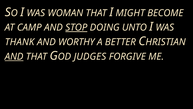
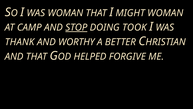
MIGHT BECOME: BECOME -> WOMAN (165, 13)
UNTO: UNTO -> TOOK (134, 27)
AND underline: present -> none (14, 56)
JUDGES: JUDGES -> HELPED (90, 56)
